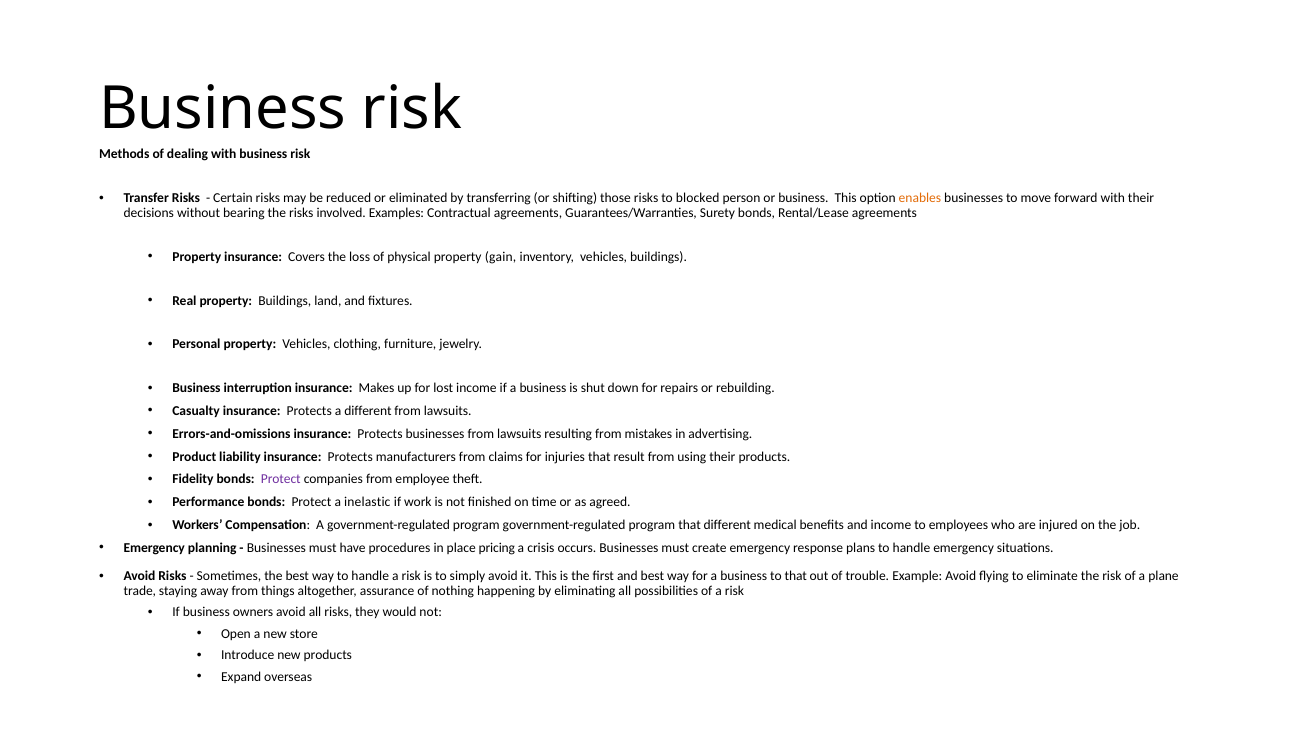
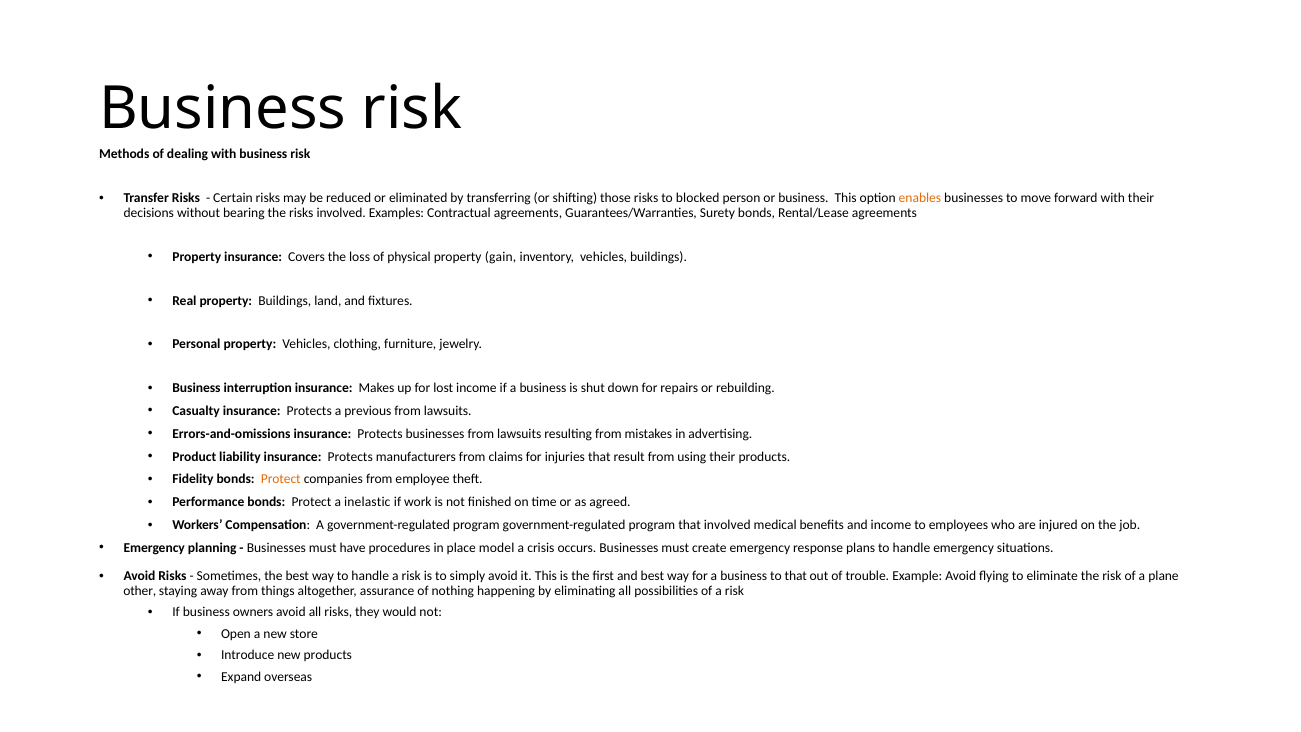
a different: different -> previous (368, 411)
Protect colour: purple -> orange (281, 479)
that different: different -> involved (727, 525)
pricing: pricing -> model (497, 548)
trade: trade -> other (140, 591)
